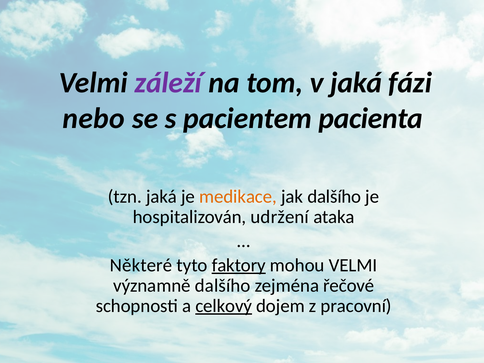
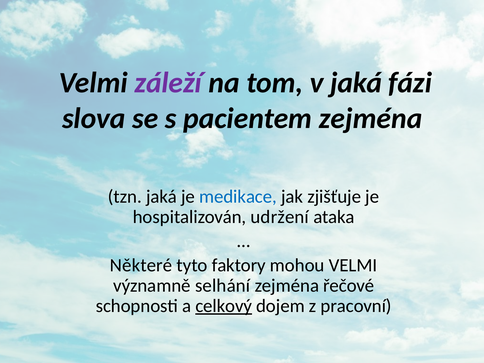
nebo: nebo -> slova (94, 118)
pacientem pacienta: pacienta -> zejména (371, 118)
medikace colour: orange -> blue (238, 197)
jak dalšího: dalšího -> zjišťuje (334, 197)
faktory underline: present -> none (239, 265)
významně dalšího: dalšího -> selhání (223, 286)
